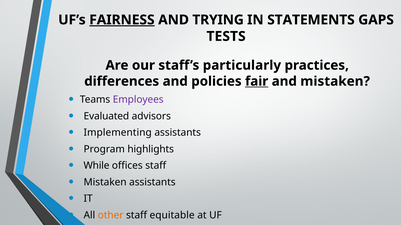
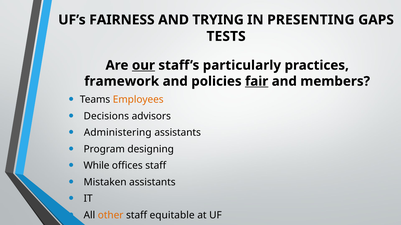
FAIRNESS underline: present -> none (122, 20)
STATEMENTS: STATEMENTS -> PRESENTING (311, 20)
our underline: none -> present (143, 65)
differences: differences -> framework (122, 81)
and mistaken: mistaken -> members (335, 81)
Employees colour: purple -> orange (138, 100)
Evaluated: Evaluated -> Decisions (106, 116)
Implementing: Implementing -> Administering (118, 133)
highlights: highlights -> designing (151, 149)
